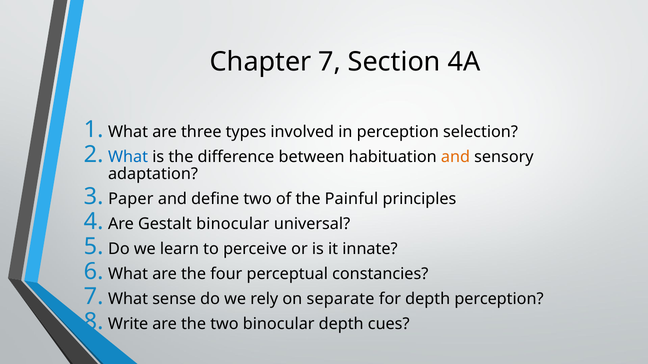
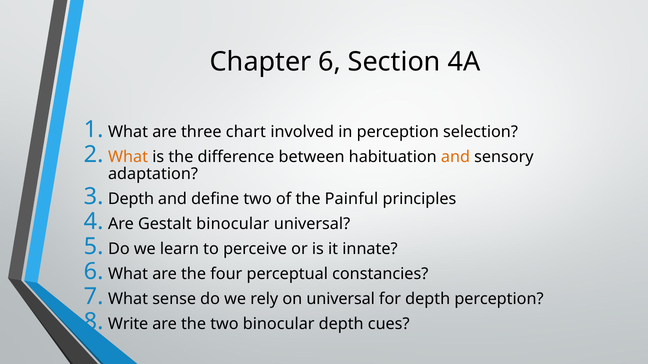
Chapter 7: 7 -> 6 (330, 62)
types: types -> chart (246, 132)
What colour: blue -> orange (128, 157)
Paper: Paper -> Depth (131, 199)
on separate: separate -> universal (341, 299)
